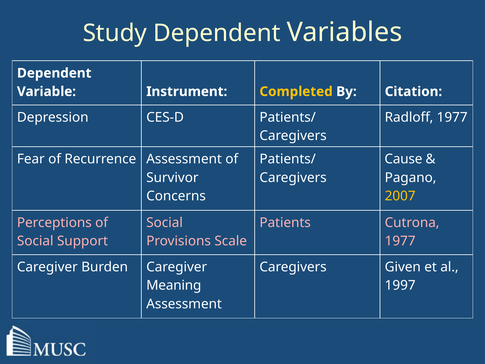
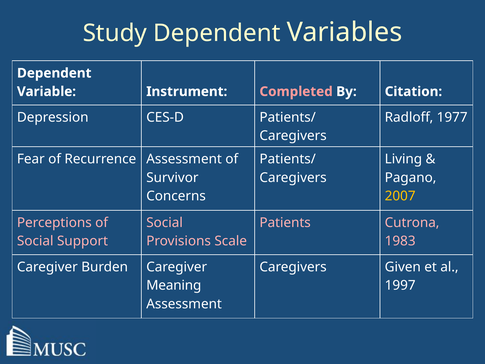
Completed colour: yellow -> pink (296, 92)
Cause: Cause -> Living (403, 159)
1977: 1977 -> 1983 (400, 241)
